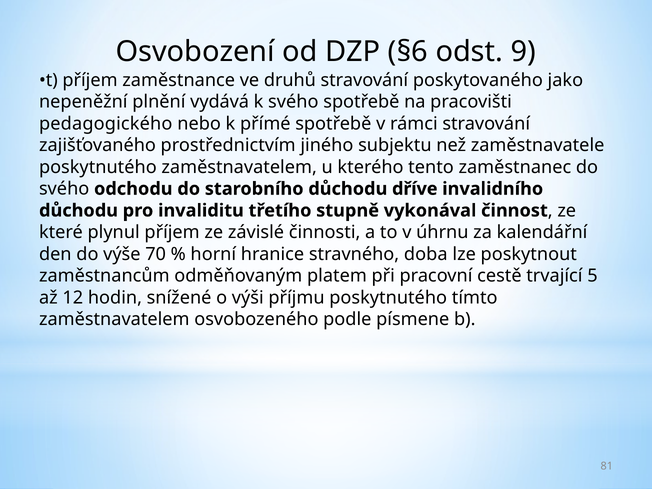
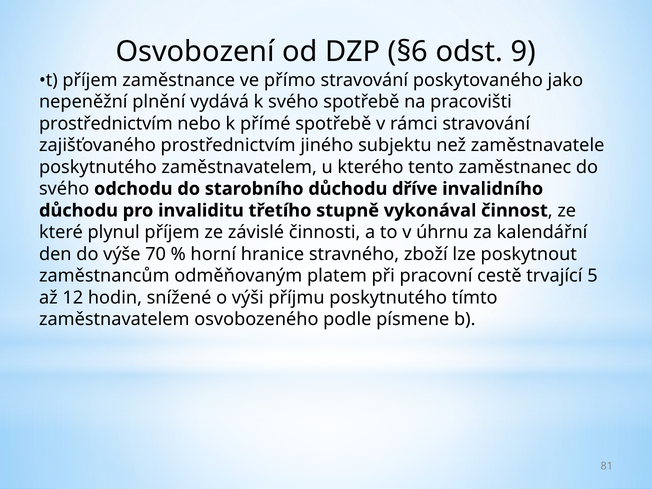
druhů: druhů -> přímo (290, 80)
pedagogického: pedagogického -> prostřednictvím (106, 124)
doba: doba -> zboží (426, 254)
